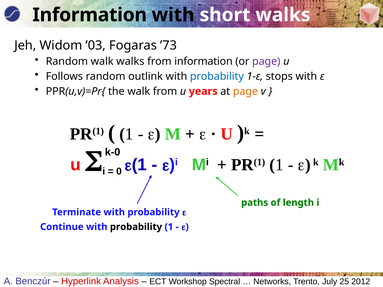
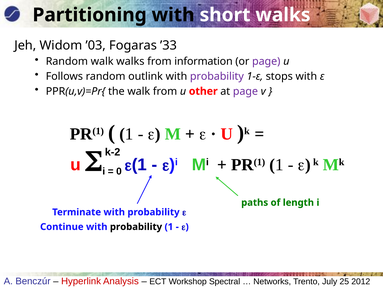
Information: Information -> Partitioning (90, 15)
’73: ’73 -> ’33 (169, 46)
probability colour: blue -> purple (217, 76)
years: years -> other (203, 91)
page colour: orange -> purple (245, 91)
k-0: k-0 -> k-2 (113, 152)
